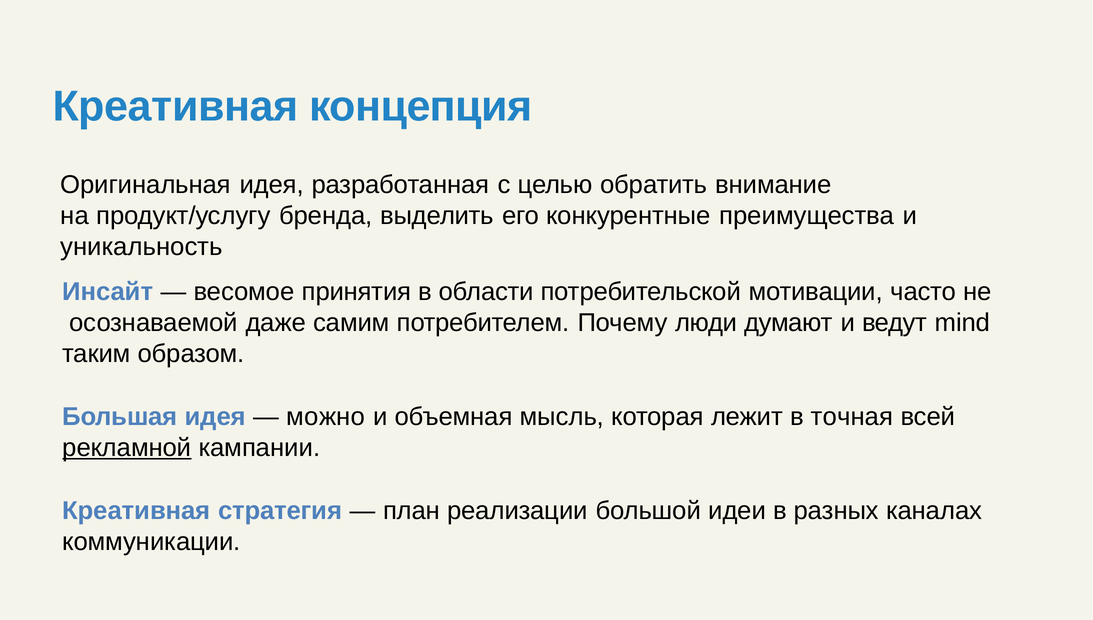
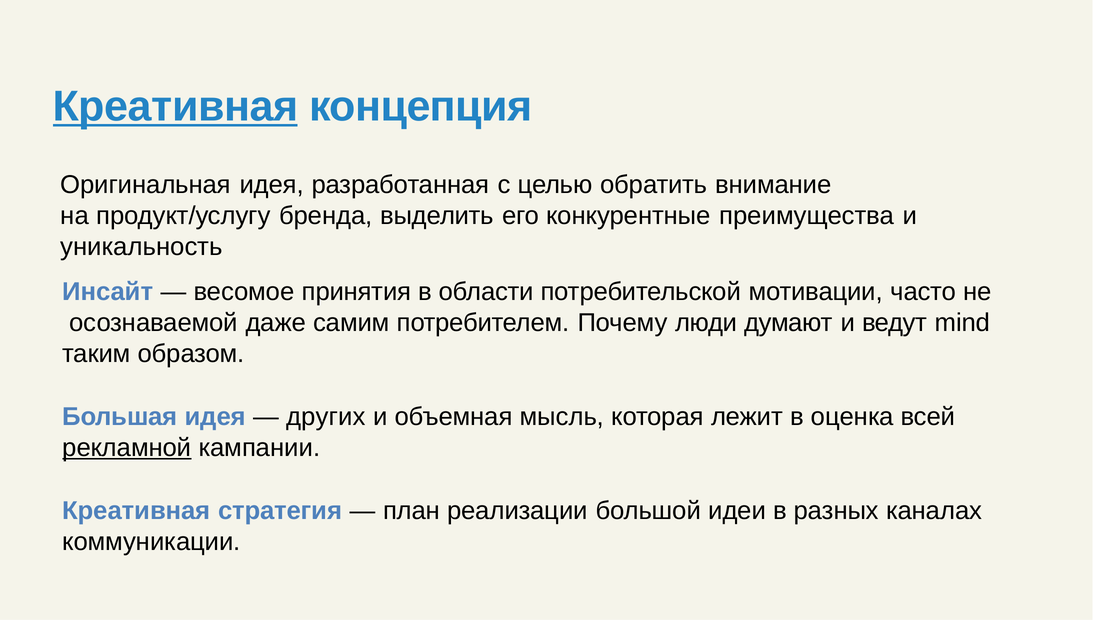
Креативная underline: none -> present (175, 107)
можно: можно -> других (326, 417)
точная: точная -> оценка (852, 417)
